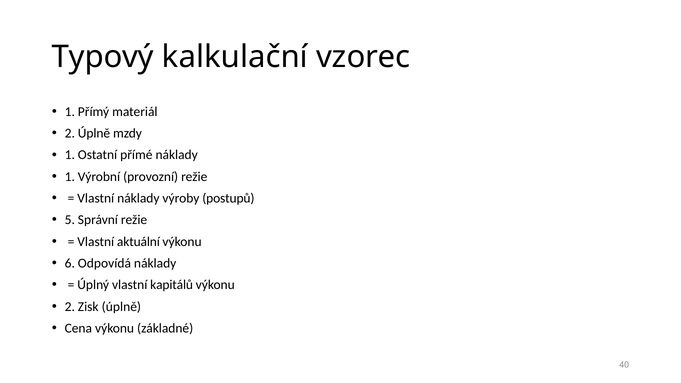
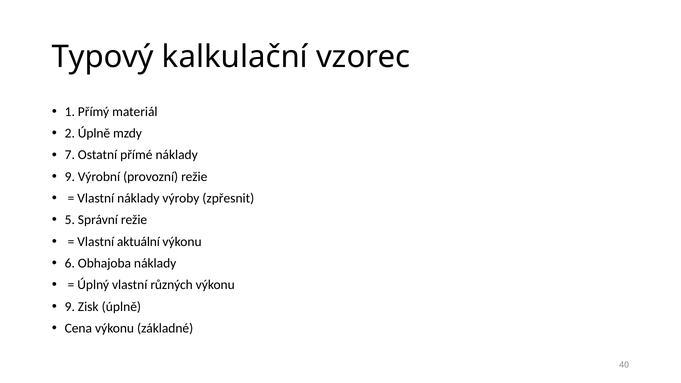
1: 1 -> 7 (70, 155)
1: 1 -> 9 (70, 177)
postupů: postupů -> zpřesnit (228, 198)
Odpovídá: Odpovídá -> Obhajoba (104, 263)
kapitálů: kapitálů -> různých (172, 285)
2: 2 -> 9 (70, 307)
